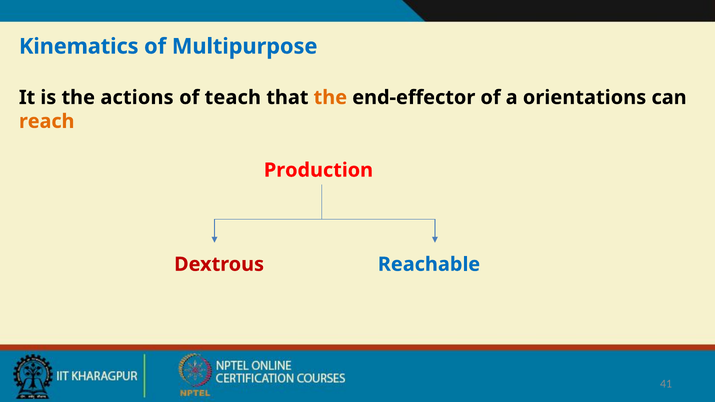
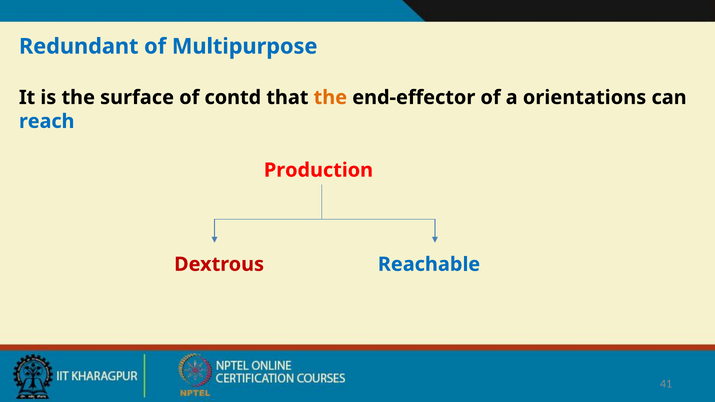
Kinematics: Kinematics -> Redundant (79, 46)
actions: actions -> surface (137, 98)
teach: teach -> contd (233, 98)
reach colour: orange -> blue (47, 121)
